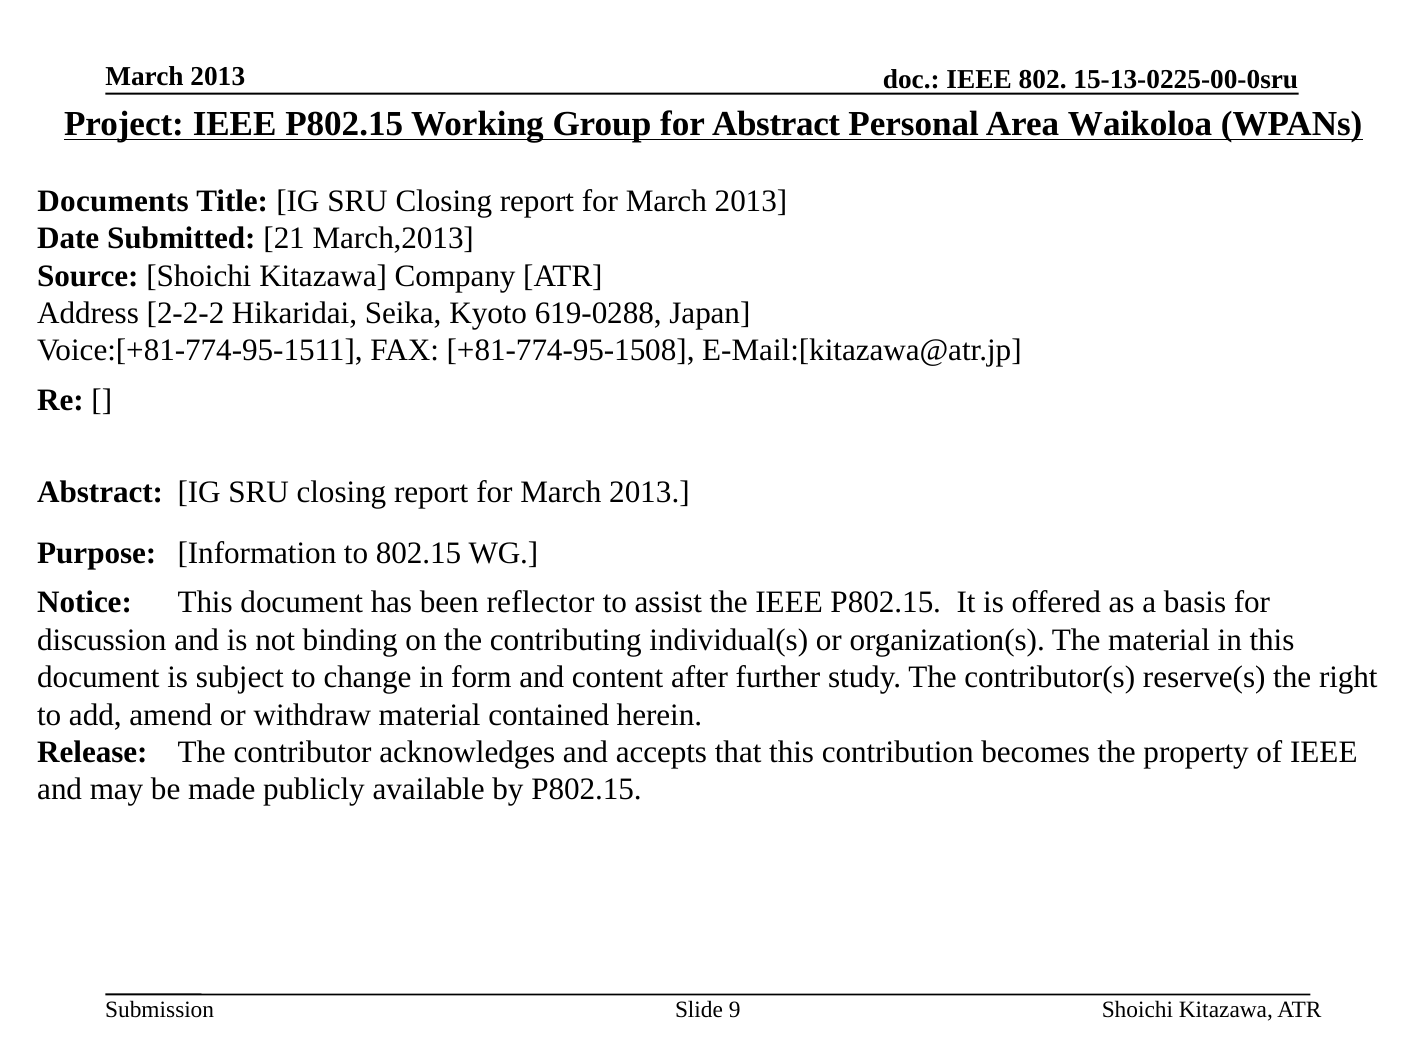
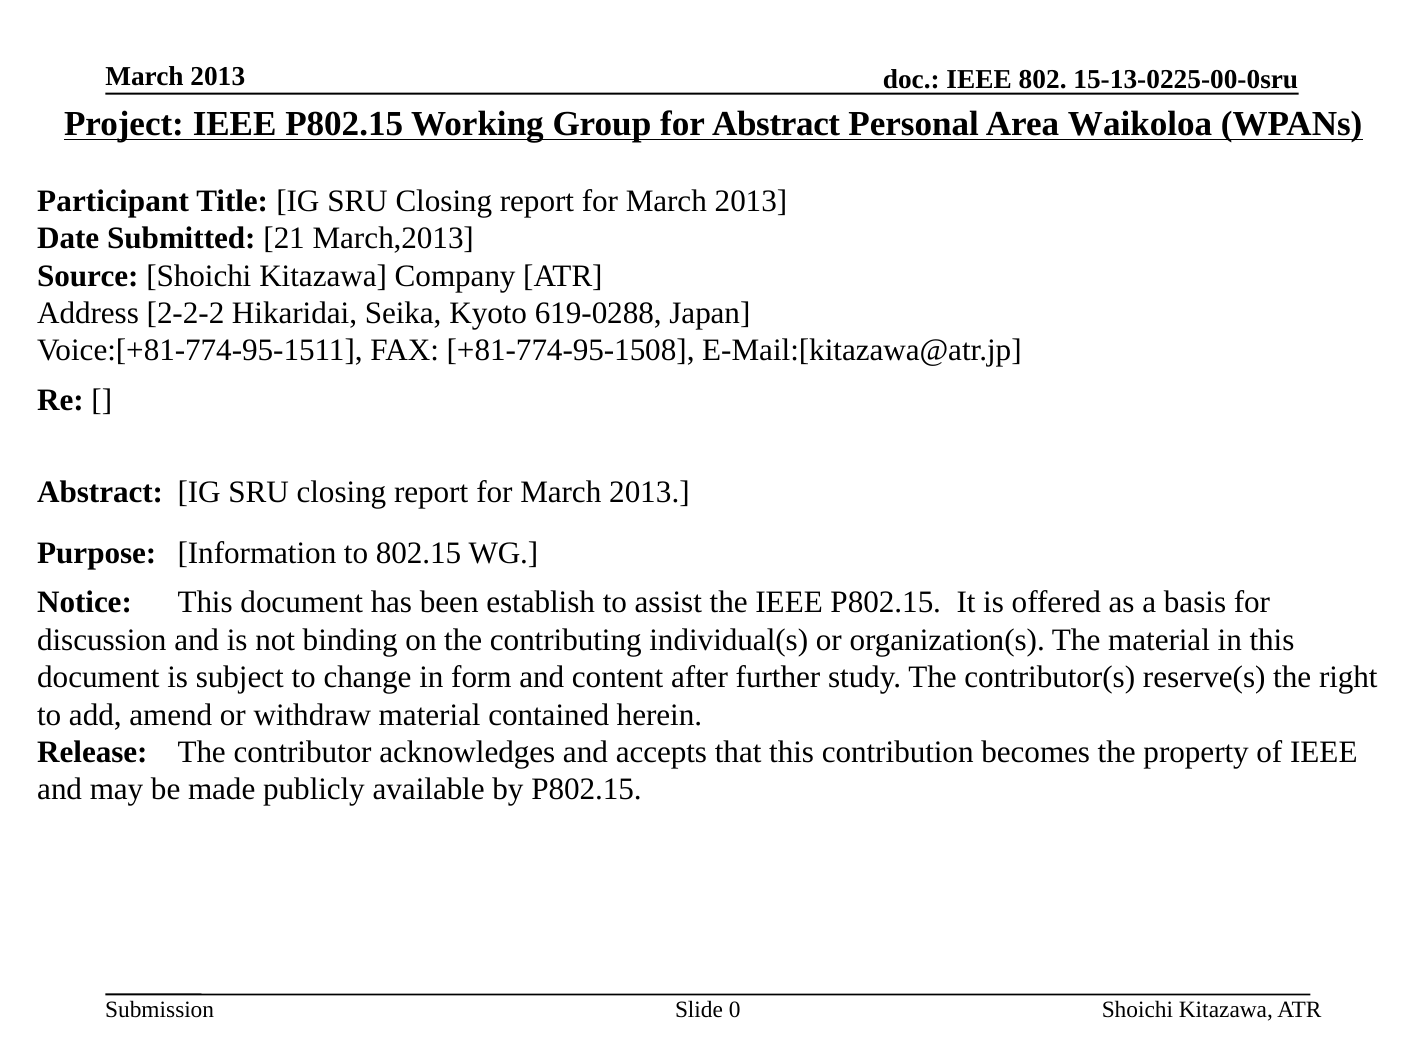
Documents: Documents -> Participant (113, 201)
reflector: reflector -> establish (541, 603)
9: 9 -> 0 (735, 1010)
